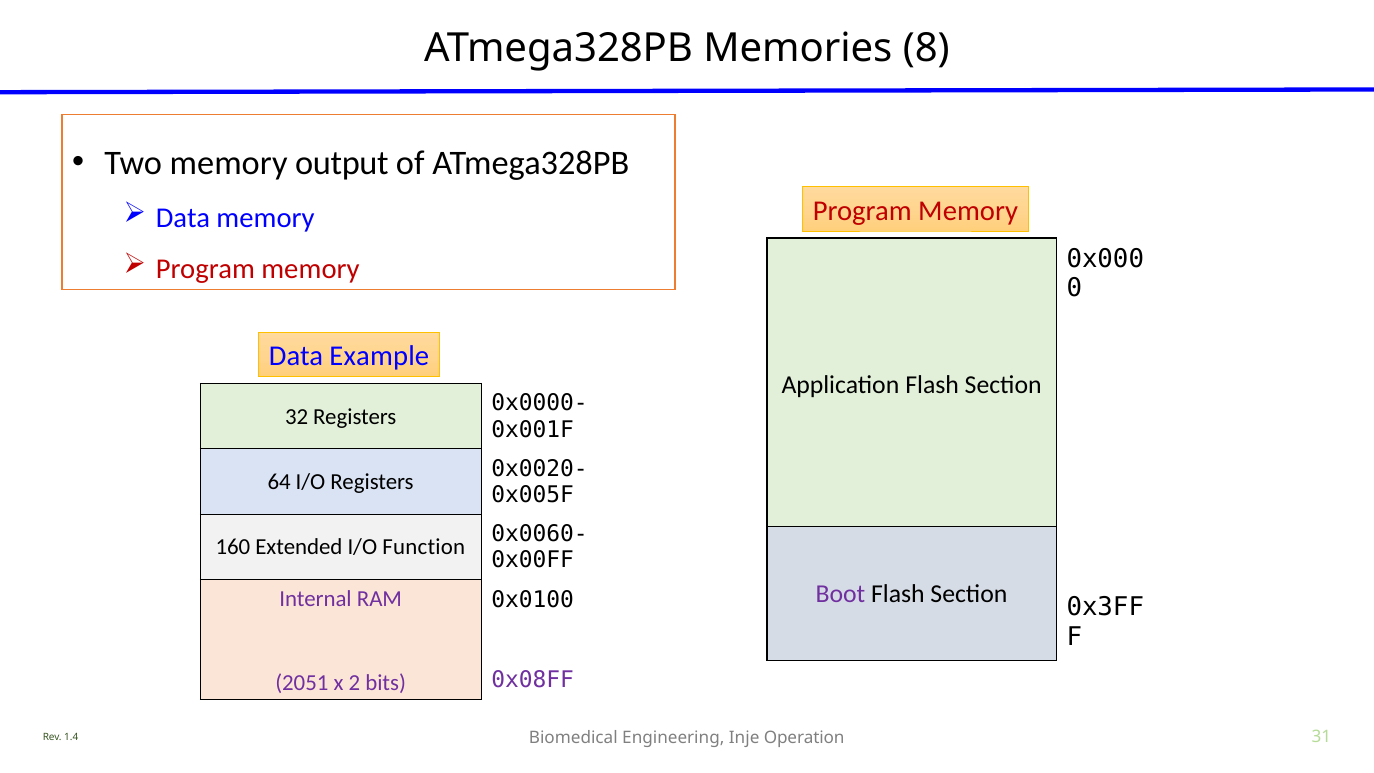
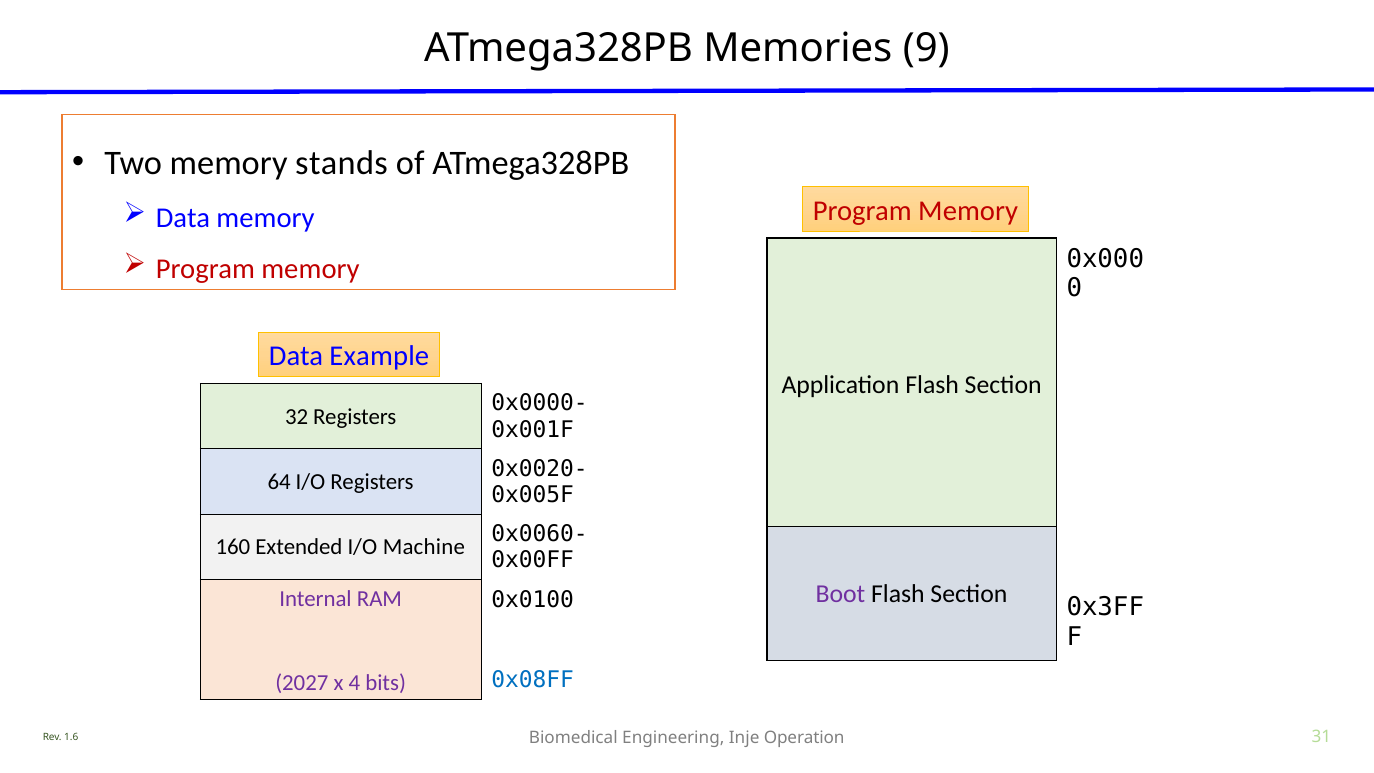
8: 8 -> 9 (926, 48)
output: output -> stands (342, 163)
Function: Function -> Machine (424, 547)
0x08FF colour: purple -> blue (533, 679)
2051: 2051 -> 2027 (302, 683)
2: 2 -> 4 (354, 683)
1.4: 1.4 -> 1.6 (71, 737)
